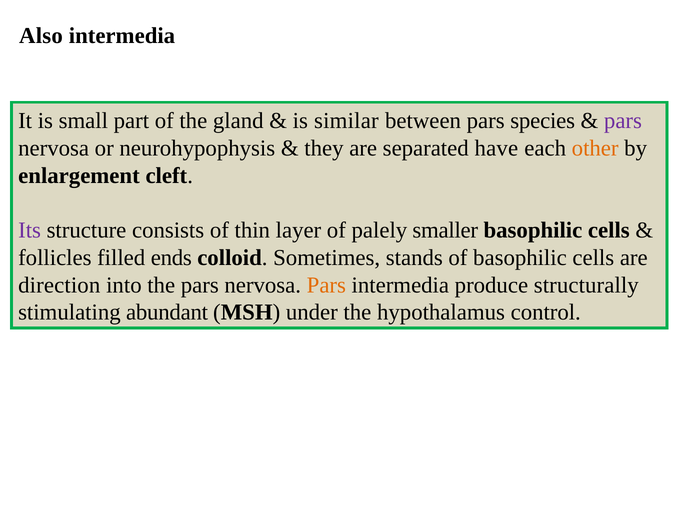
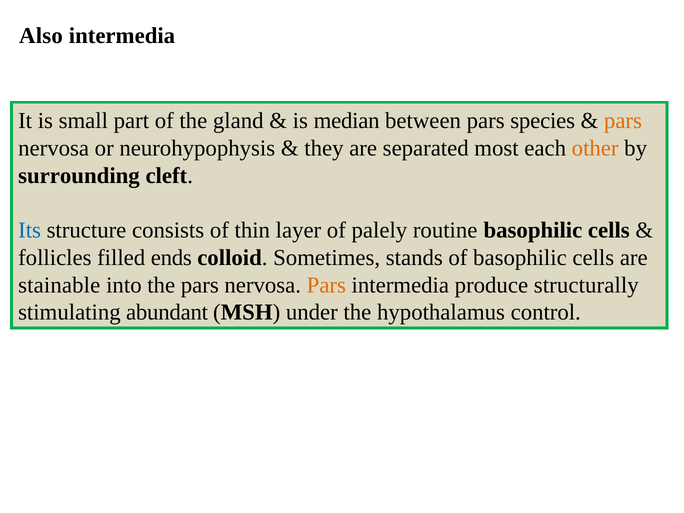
similar: similar -> median (347, 121)
pars colour: purple -> orange (623, 121)
have: have -> most (496, 148)
enlargement: enlargement -> surrounding (79, 176)
Its colour: purple -> blue (30, 230)
smaller: smaller -> routine (445, 230)
direction: direction -> stainable (59, 285)
